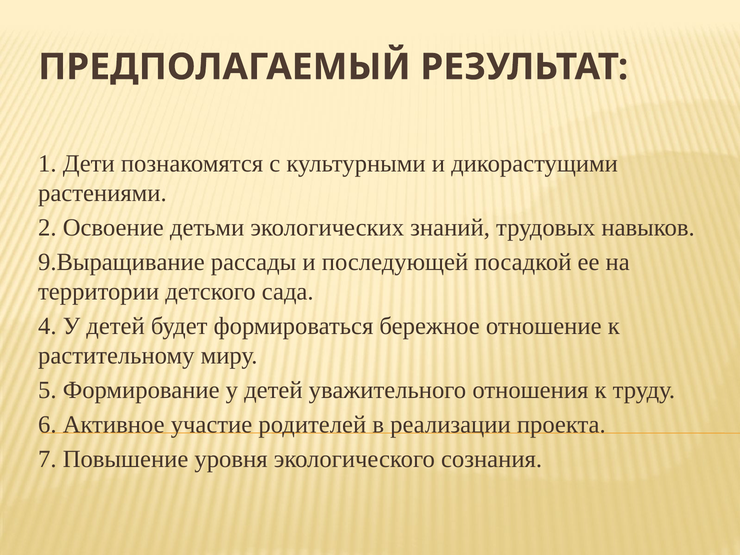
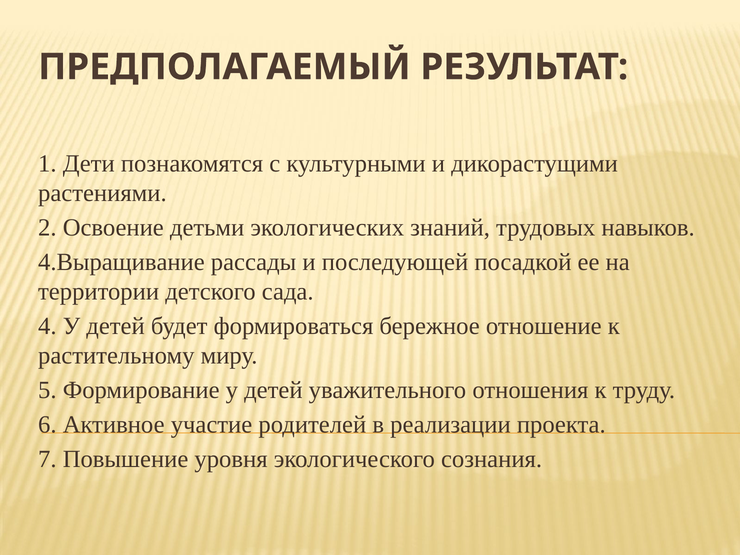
9.Выращивание: 9.Выращивание -> 4.Выращивание (121, 262)
